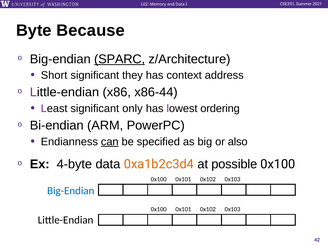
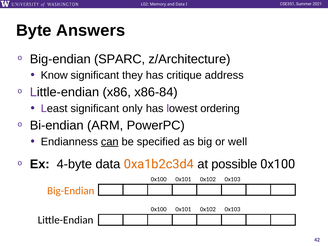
Because: Because -> Answers (91, 30)
SPARC underline: present -> none (120, 59)
Short: Short -> Know (54, 75)
context: context -> critique (184, 75)
x86-44: x86-44 -> x86-84 (156, 92)
also: also -> well (238, 142)
Big-Endian colour: blue -> orange (71, 191)
